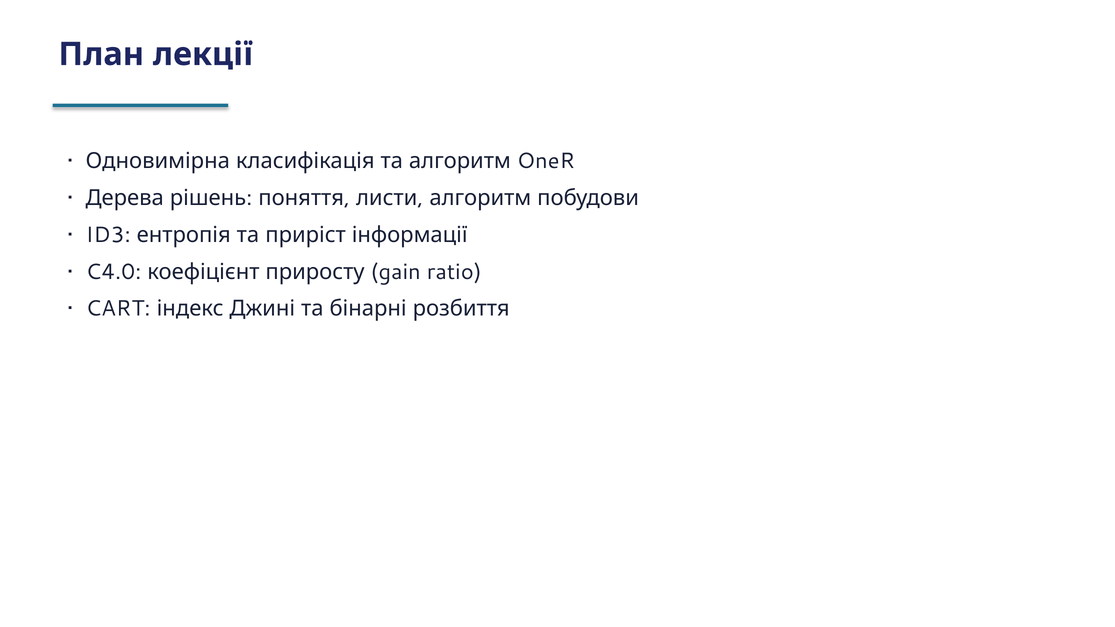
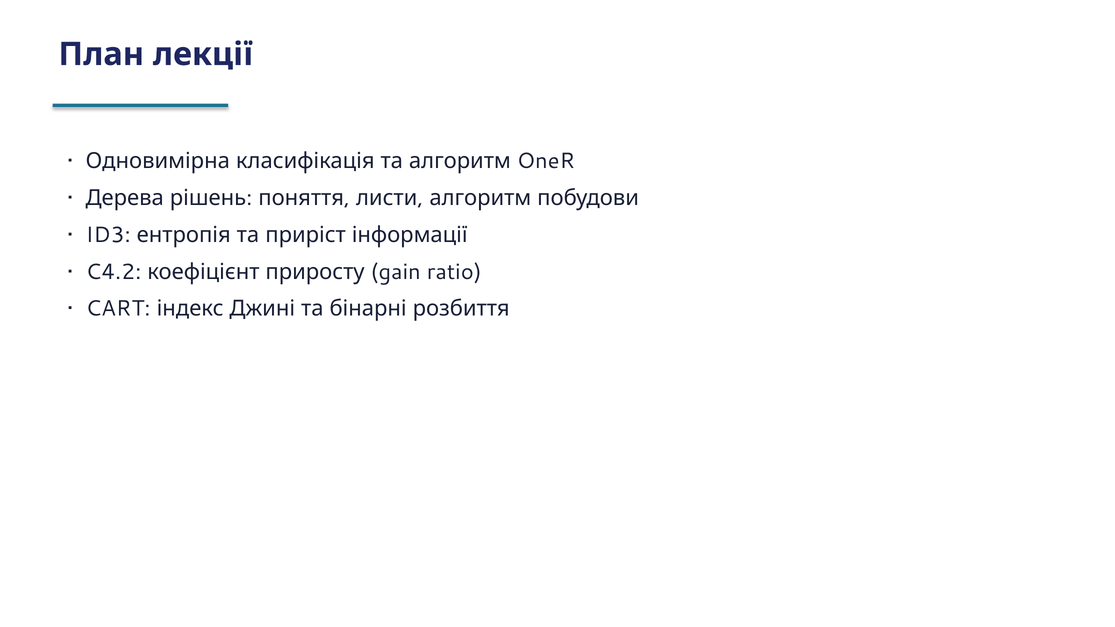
C4.0: C4.0 -> C4.2 (113, 272)
